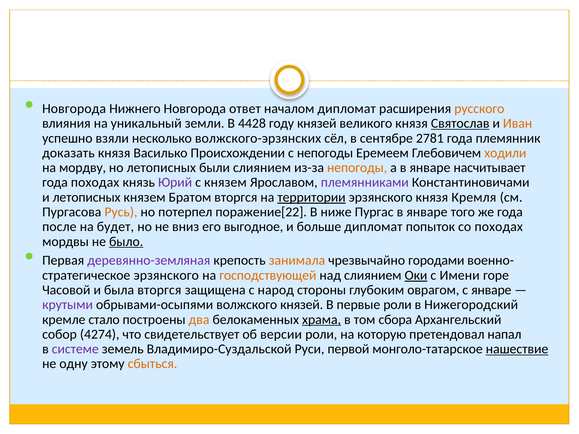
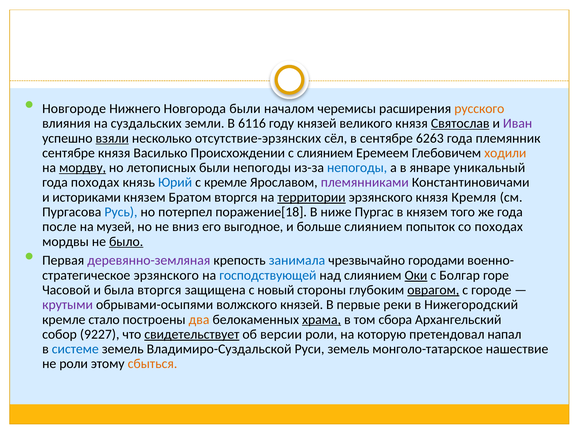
Новгорода: Новгорода -> Новгороде (74, 109)
Новгорода ответ: ответ -> были (245, 109)
началом дипломат: дипломат -> черемисы (347, 109)
уникальный: уникальный -> суздальских (146, 123)
4428: 4428 -> 6116 (252, 123)
Иван colour: orange -> purple (518, 123)
взяли underline: none -> present (112, 138)
волжского-эрзянских: волжского-эрзянских -> отсутствие-эрзянских (258, 138)
2781: 2781 -> 6263 (430, 138)
доказать: доказать -> сентябре (69, 153)
с непогоды: непогоды -> слиянием (325, 153)
мордву underline: none -> present (83, 168)
были слиянием: слиянием -> непогоды (262, 168)
непогоды colour: orange -> blue (357, 168)
насчитывает: насчитывает -> уникальный (489, 168)
Юрий colour: purple -> blue (175, 183)
с князем: князем -> кремле (226, 183)
и летописных: летописных -> историками (87, 197)
Русь colour: orange -> blue (121, 212)
поражение[22: поражение[22 -> поражение[18 (261, 212)
Пургас в январе: январе -> князем (427, 212)
будет: будет -> музей (116, 227)
больше дипломат: дипломат -> слиянием (373, 227)
занимала colour: orange -> blue (297, 261)
господствующей colour: orange -> blue (268, 275)
Имени: Имени -> Болгар (460, 275)
народ: народ -> новый (276, 290)
оврагом underline: none -> present (433, 290)
с январе: январе -> городе (491, 290)
первые роли: роли -> реки (397, 305)
4274: 4274 -> 9227 (100, 334)
свидетельствует underline: none -> present (192, 334)
системе colour: purple -> blue (75, 349)
Руси первой: первой -> земель (348, 349)
нашествие underline: present -> none (517, 349)
не одну: одну -> роли (74, 364)
